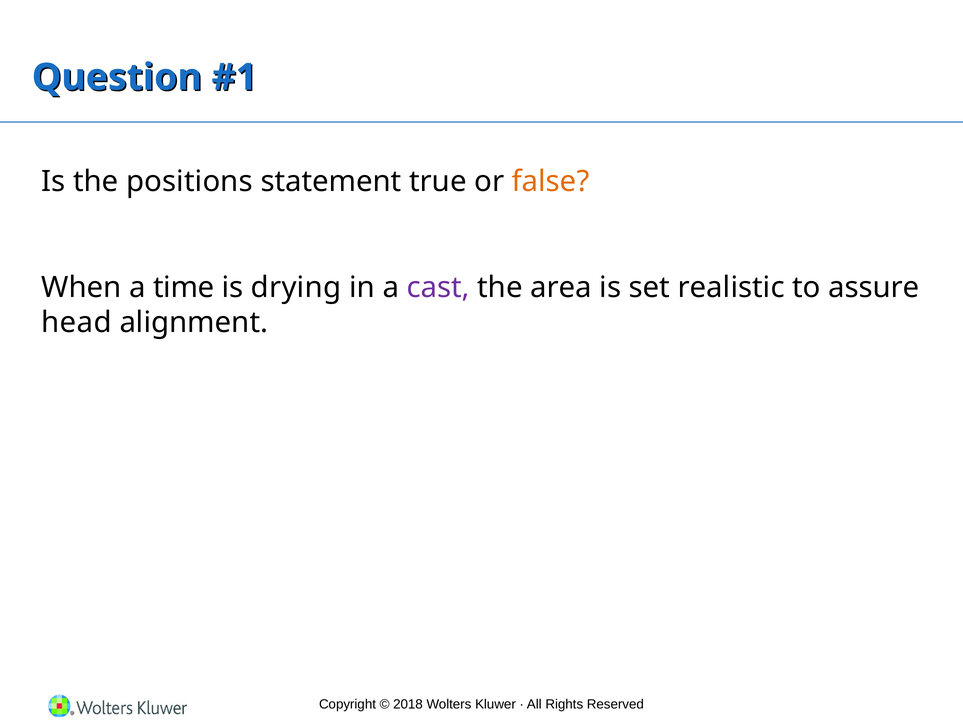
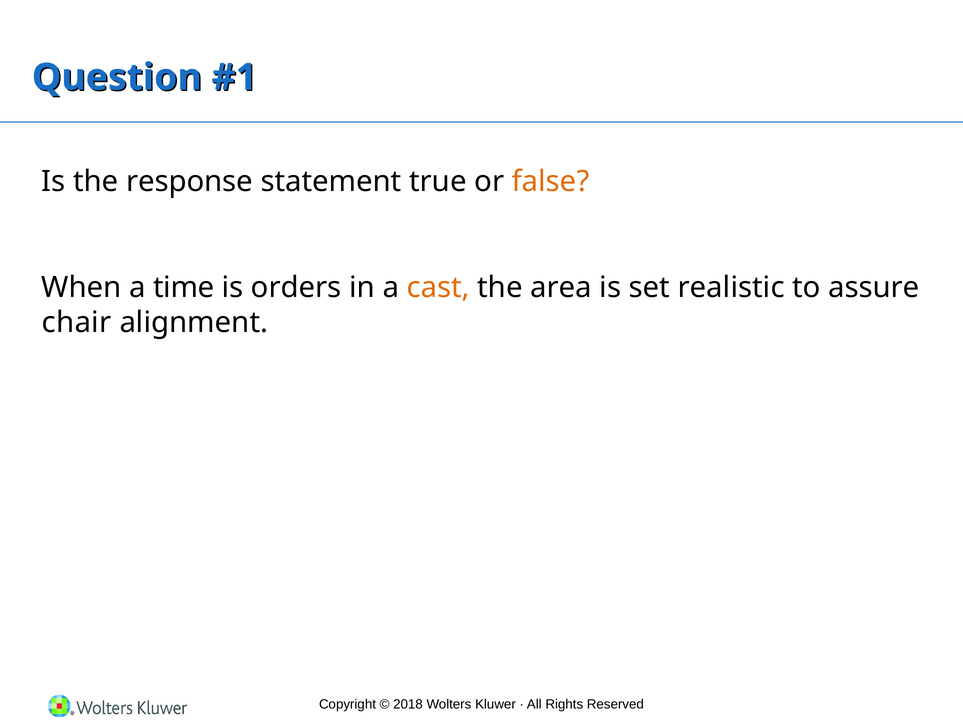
positions: positions -> response (190, 182)
drying: drying -> orders (296, 287)
cast colour: purple -> orange (438, 287)
head: head -> chair (77, 323)
